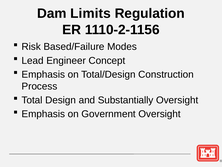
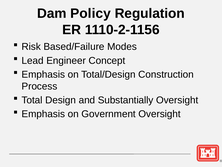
Limits: Limits -> Policy (90, 13)
